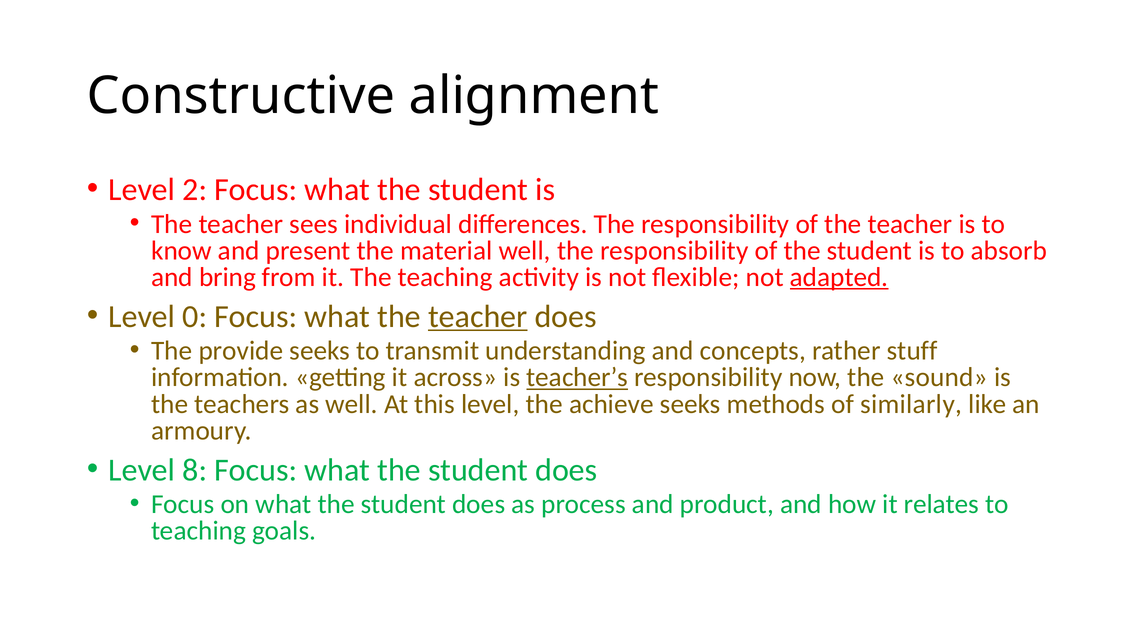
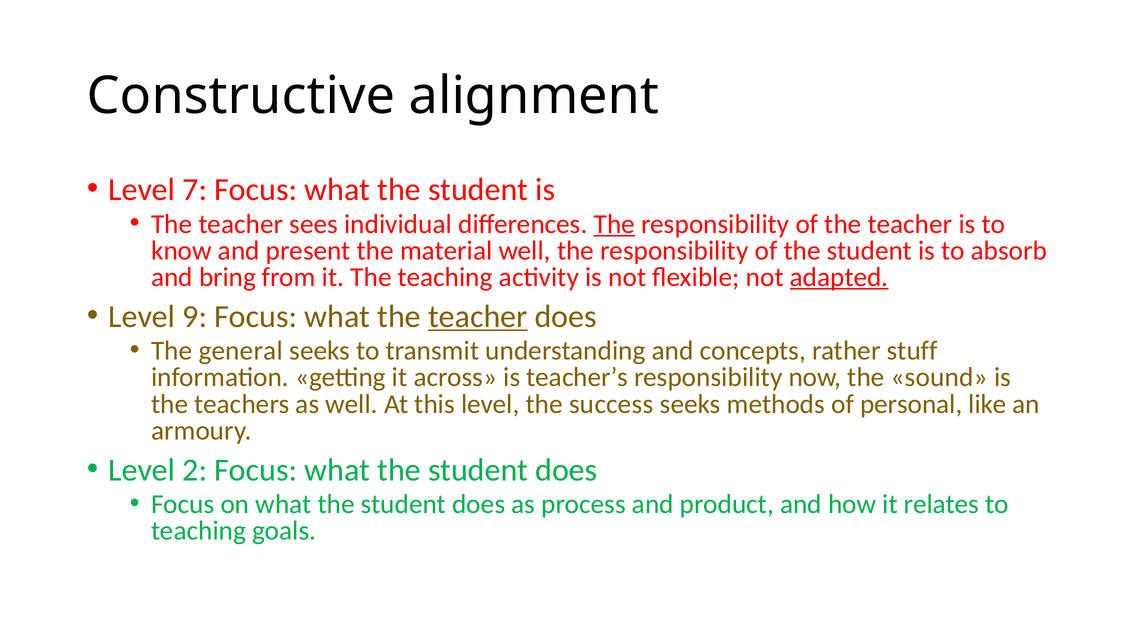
2: 2 -> 7 (195, 189)
The underline: none -> present (614, 224)
0: 0 -> 9 (195, 316)
provide: provide -> general (241, 351)
teacher’s underline: present -> none (577, 377)
achieve: achieve -> success (611, 404)
similarly: similarly -> personal (911, 404)
8: 8 -> 2 (195, 470)
